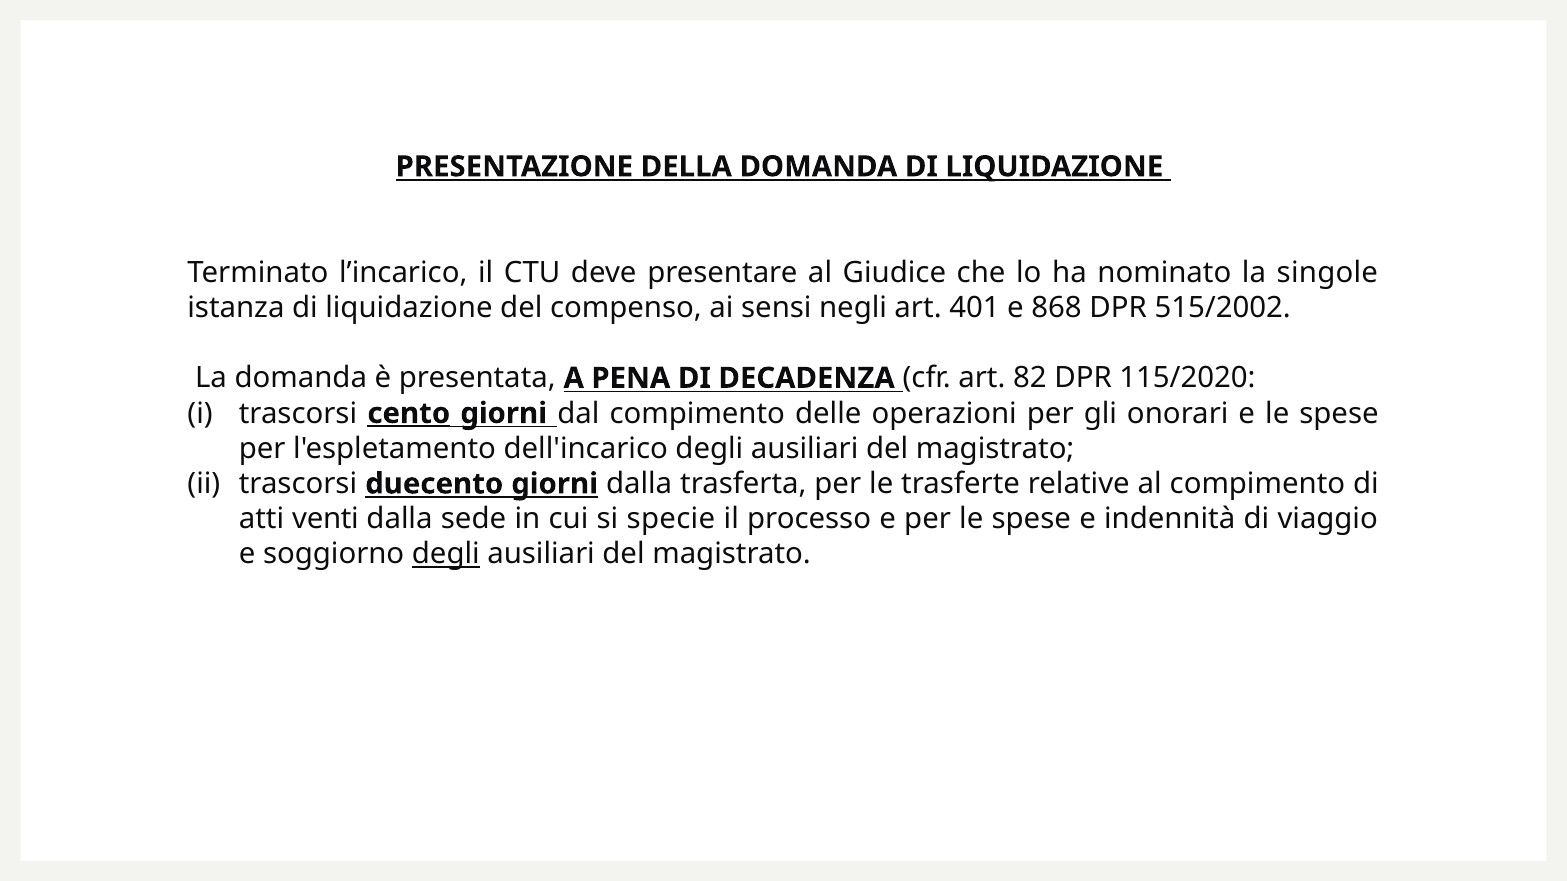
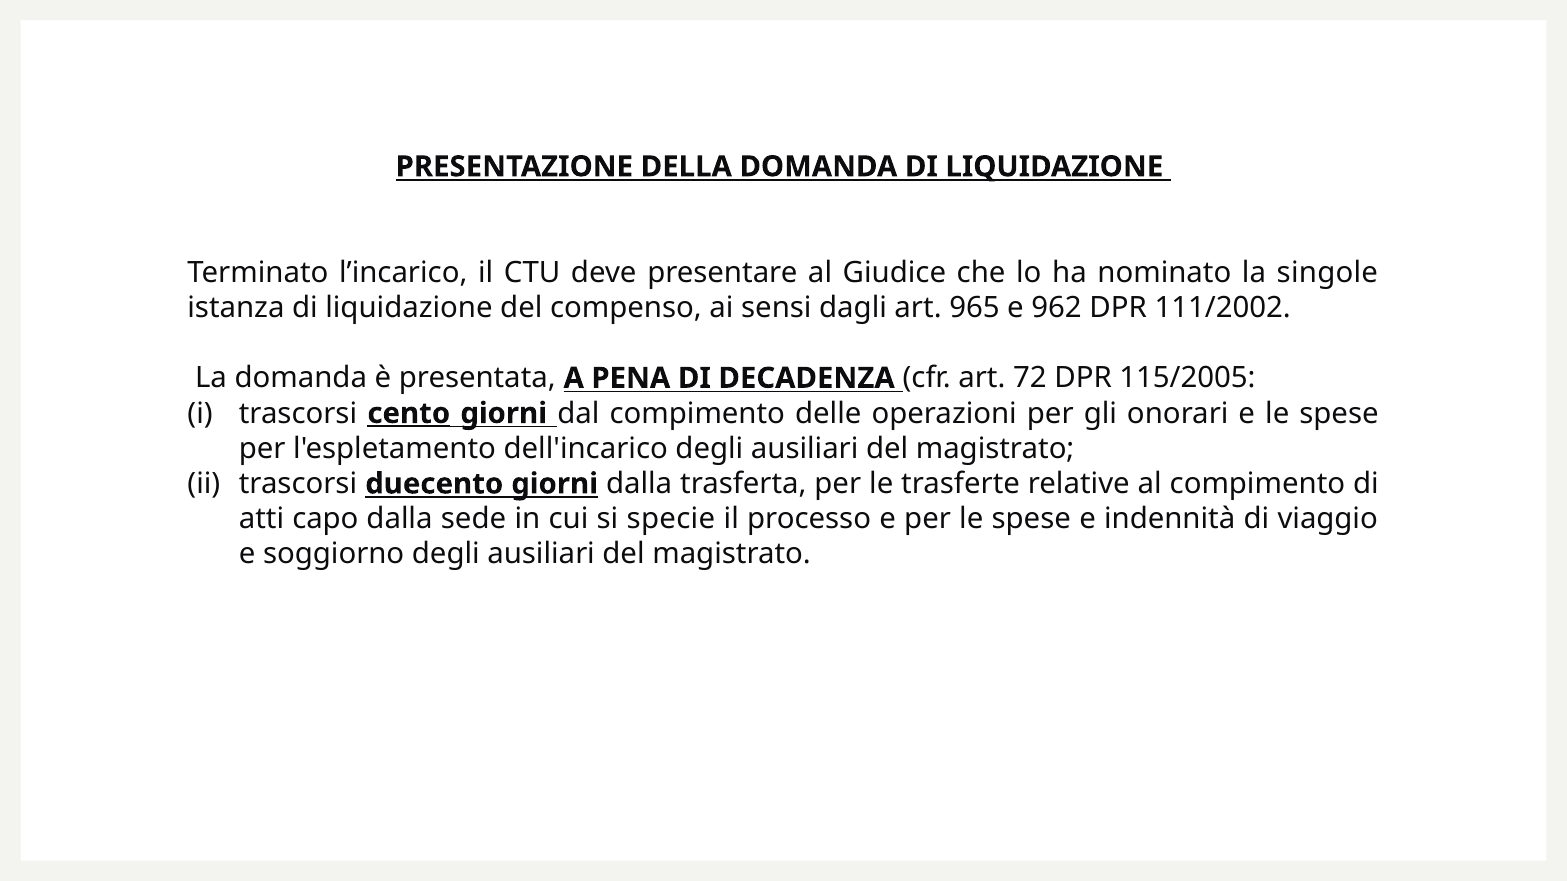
negli: negli -> dagli (853, 308)
401: 401 -> 965 (974, 308)
868: 868 -> 962 (1057, 308)
515/2002: 515/2002 -> 111/2002 (1223, 308)
82: 82 -> 72 (1030, 378)
115/2020: 115/2020 -> 115/2005 (1188, 378)
venti: venti -> capo (325, 519)
degli underline: present -> none (446, 555)
